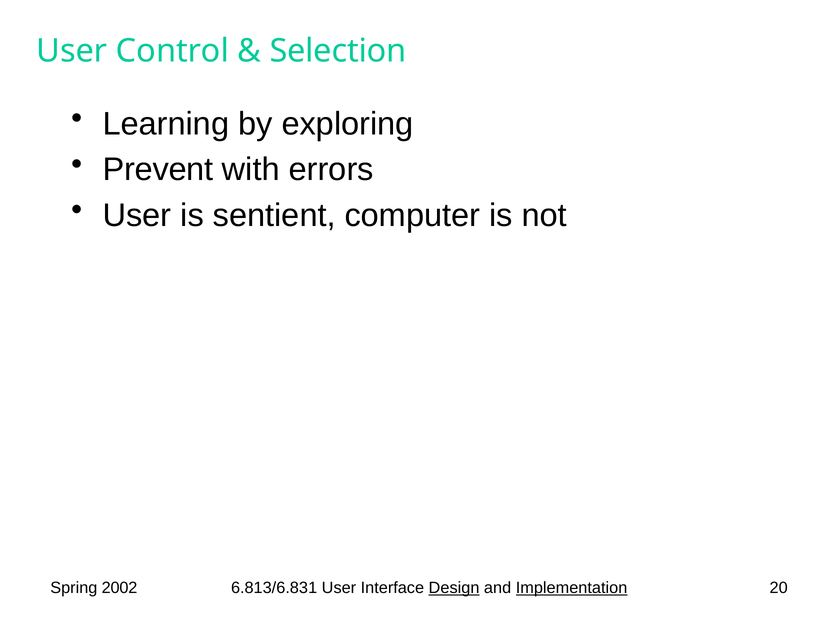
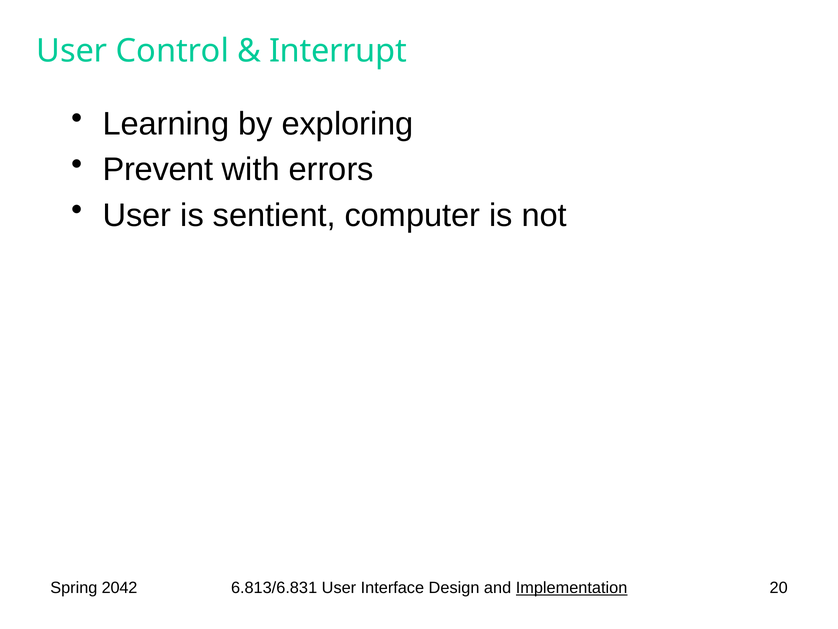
Selection: Selection -> Interrupt (338, 51)
2002: 2002 -> 2042 (120, 587)
Design underline: present -> none (454, 587)
